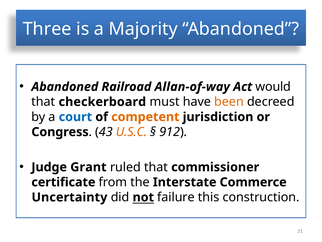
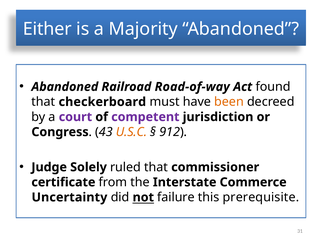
Three: Three -> Either (47, 29)
Allan-of-way: Allan-of-way -> Road-of-way (192, 87)
would: would -> found (273, 87)
court colour: blue -> purple (75, 117)
competent colour: orange -> purple (145, 117)
Grant: Grant -> Solely (88, 167)
construction: construction -> prerequisite (261, 197)
